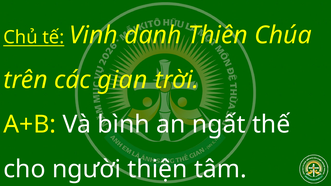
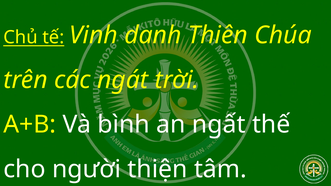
gian: gian -> ngát (123, 80)
